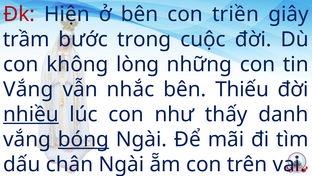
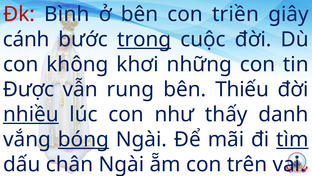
Hiện: Hiện -> Bình (67, 14)
trầm: trầm -> cánh (26, 39)
trong underline: none -> present (144, 39)
lòng: lòng -> khơi (138, 64)
Vắng: Vắng -> Được (28, 89)
nhắc: nhắc -> rung (130, 89)
tìm underline: none -> present (292, 139)
